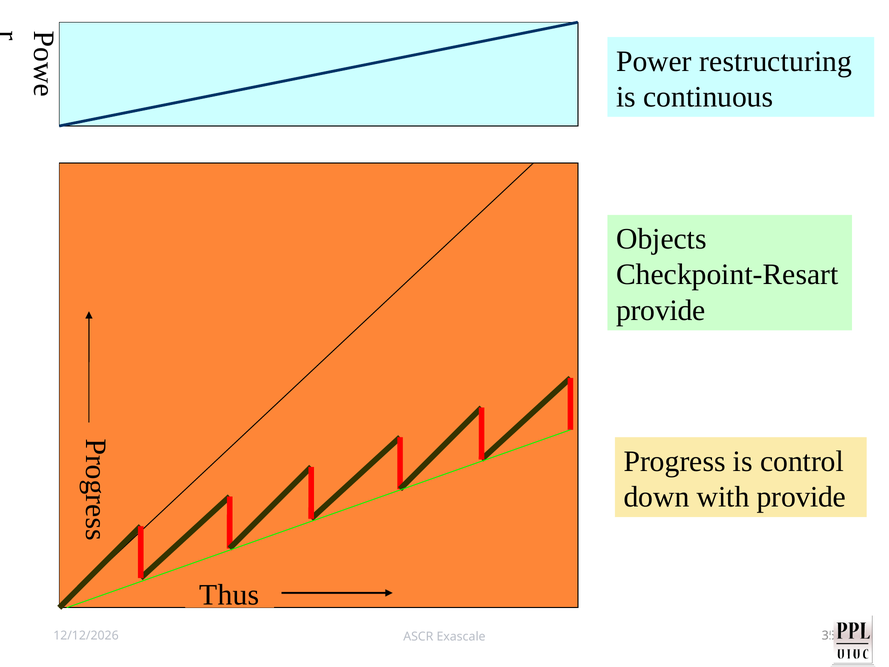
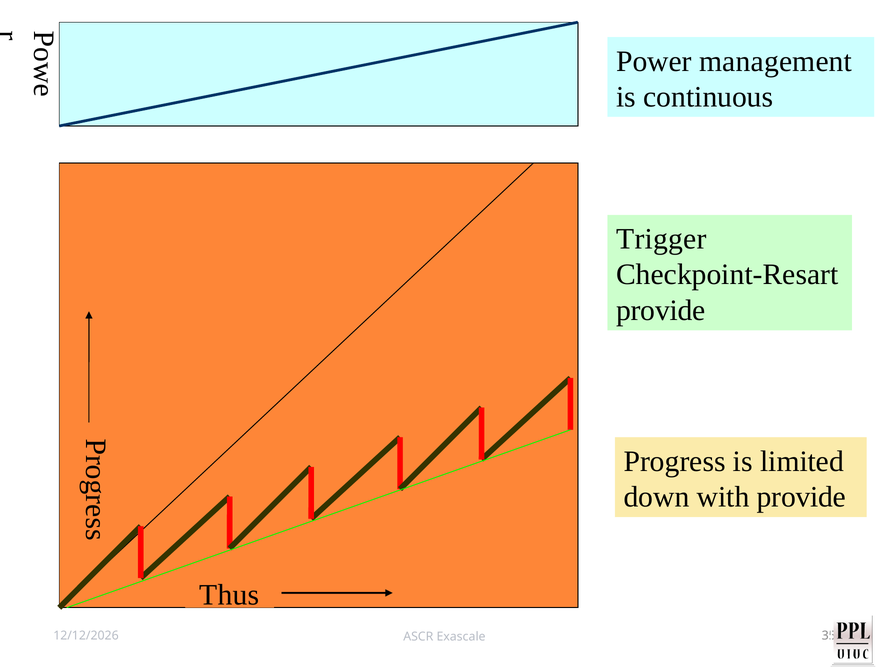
restructuring: restructuring -> management (776, 61)
Objects: Objects -> Trigger (661, 239)
control: control -> limited (802, 461)
